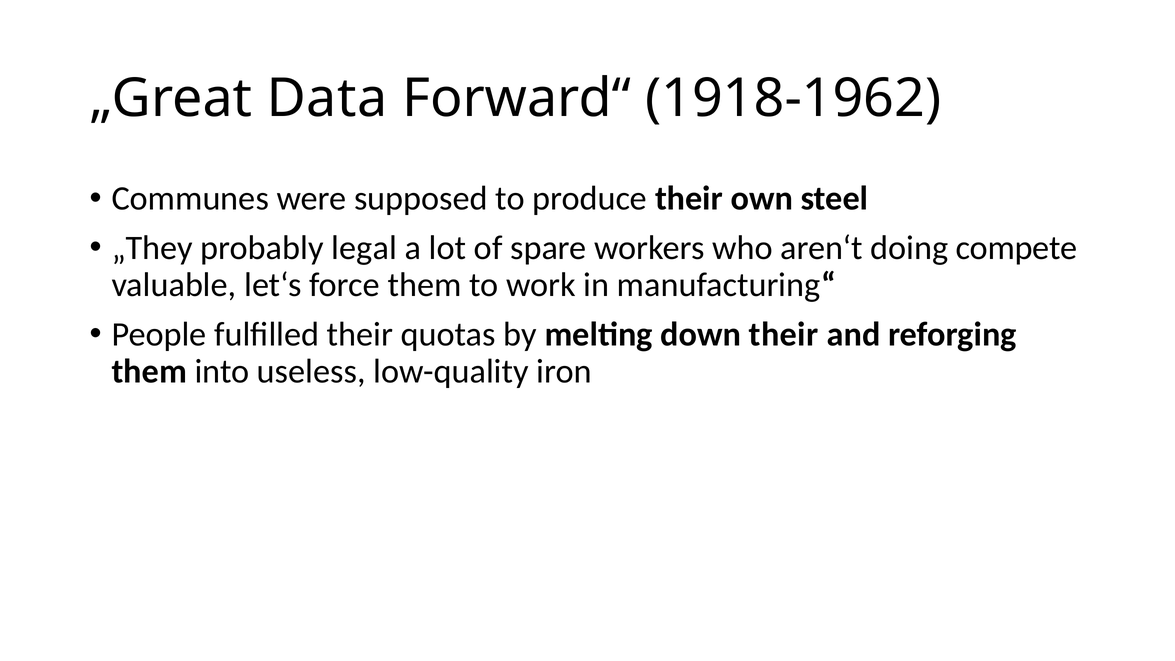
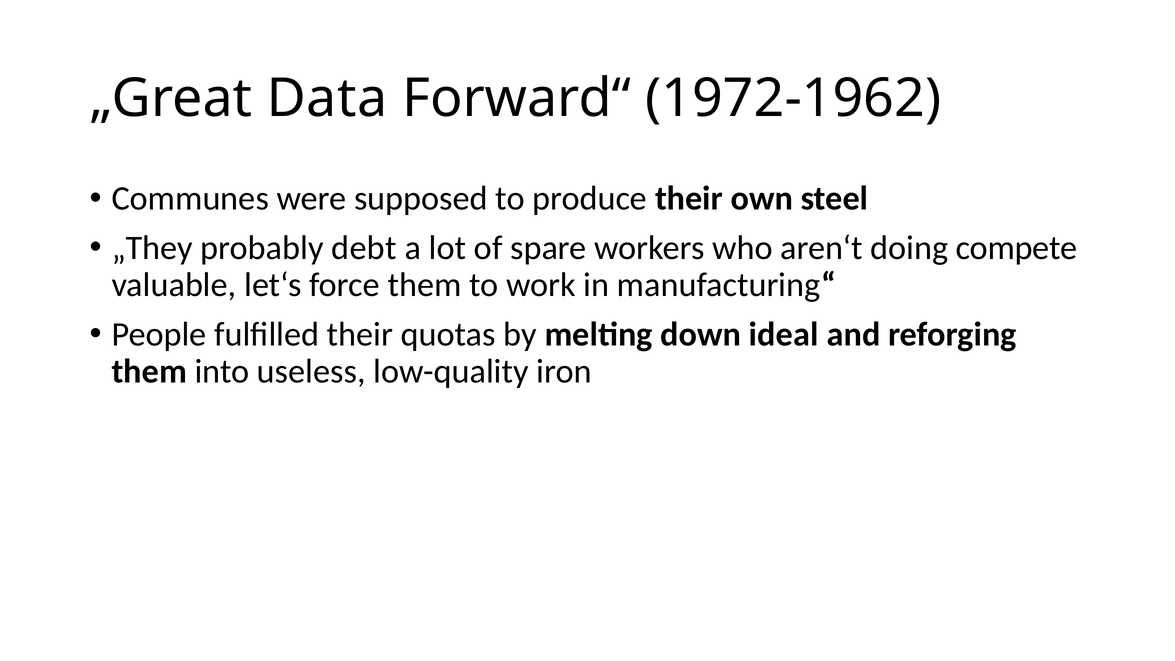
1918-1962: 1918-1962 -> 1972-1962 (793, 99)
legal: legal -> debt (364, 248)
down their: their -> ideal (784, 334)
